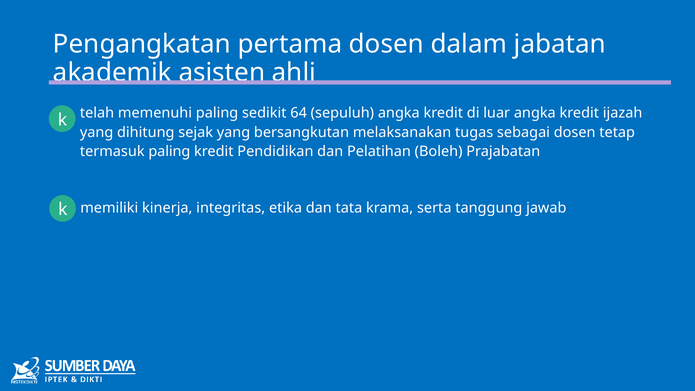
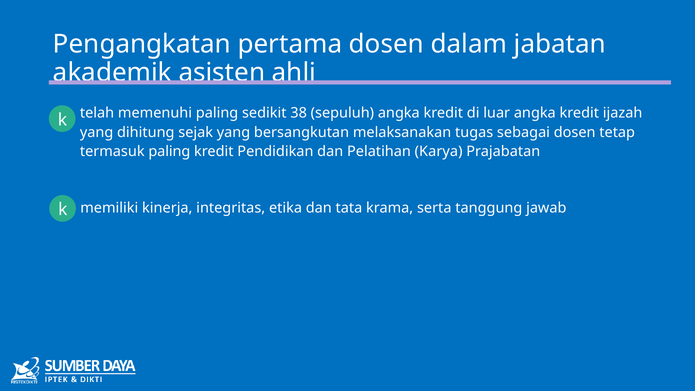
64: 64 -> 38 (299, 113)
Boleh: Boleh -> Karya (439, 151)
